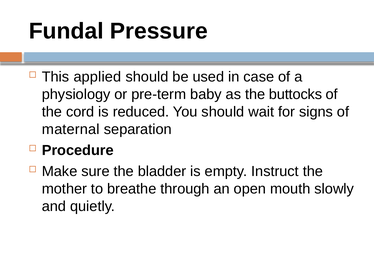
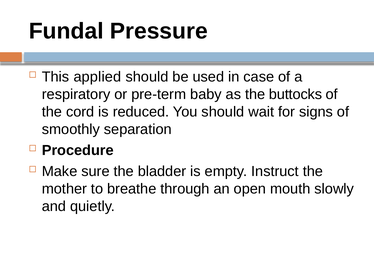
physiology: physiology -> respiratory (76, 95)
maternal: maternal -> smoothly (71, 129)
